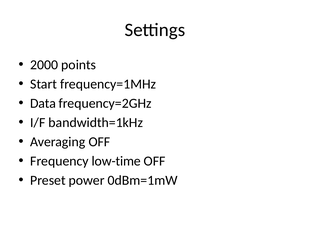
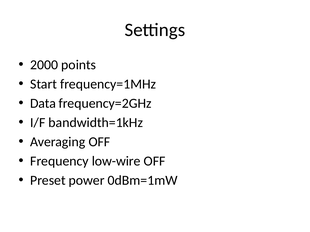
low-time: low-time -> low-wire (116, 162)
